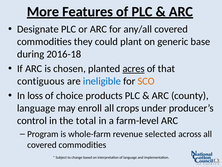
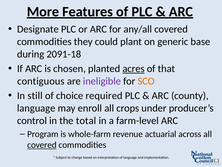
2016-18: 2016-18 -> 2091-18 (64, 54)
ineligible colour: blue -> purple (102, 81)
loss: loss -> still (35, 95)
products: products -> required (104, 95)
selected: selected -> actuarial (161, 134)
covered underline: none -> present (42, 145)
